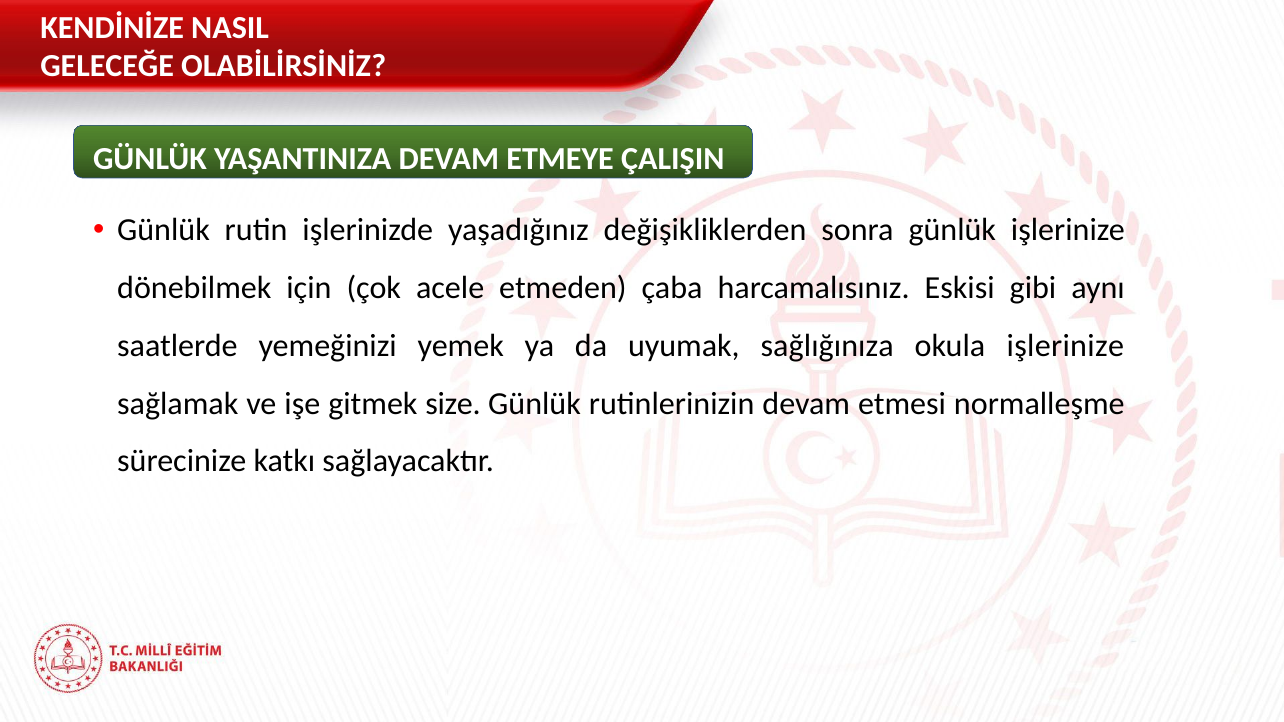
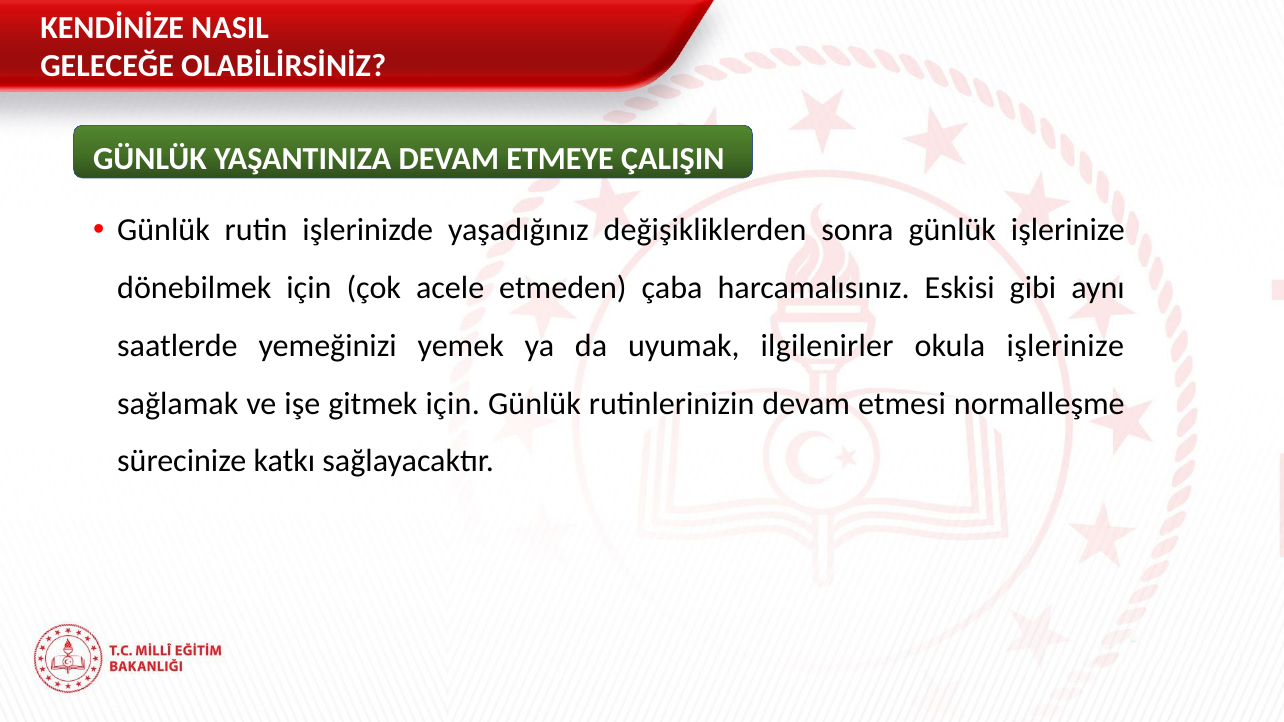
sağlığınıza: sağlığınıza -> ilgilenirler (827, 346)
gitmek size: size -> için (453, 404)
